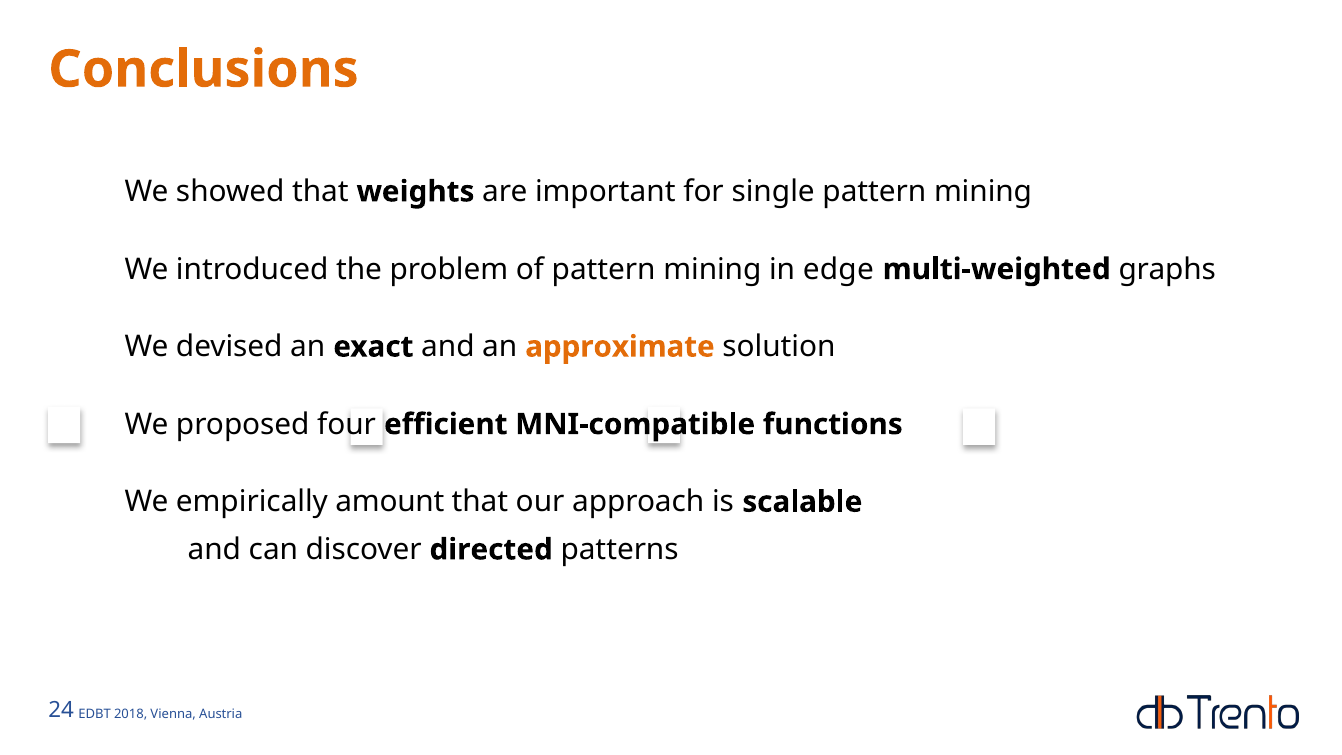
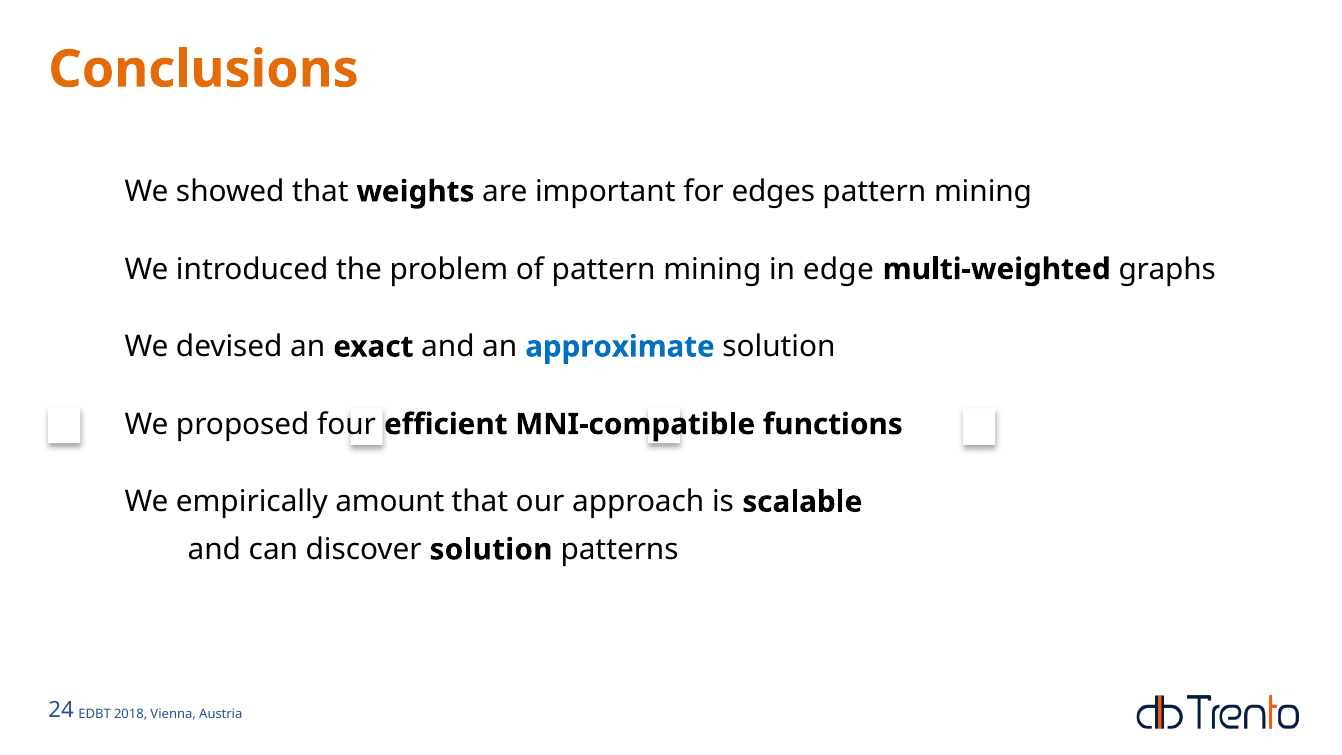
single: single -> edges (773, 192)
approximate colour: orange -> blue (620, 347)
discover directed: directed -> solution (491, 550)
